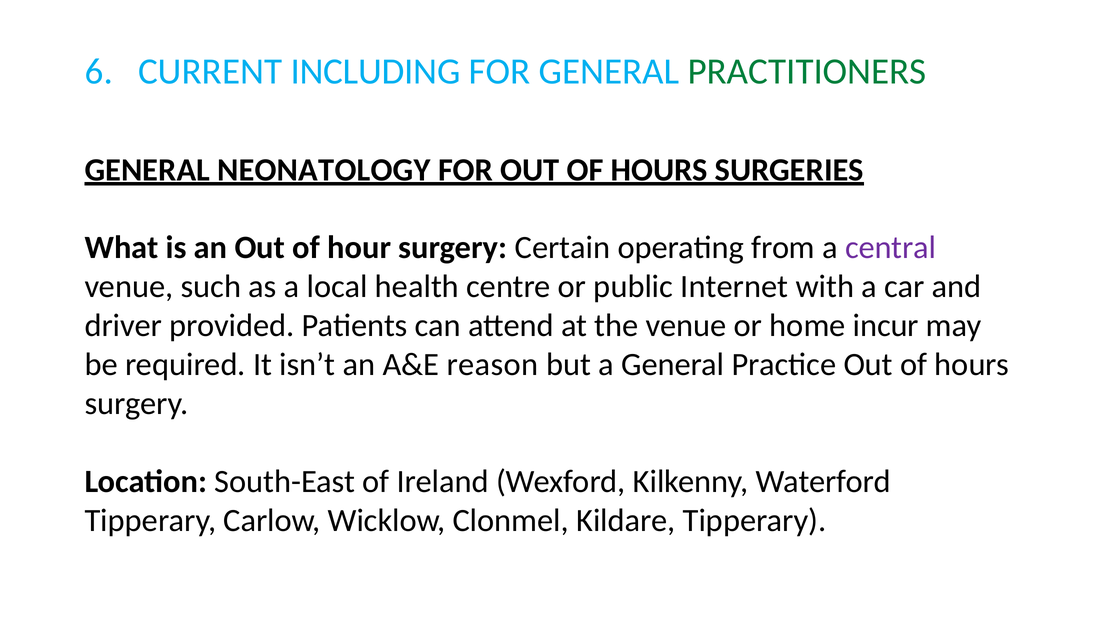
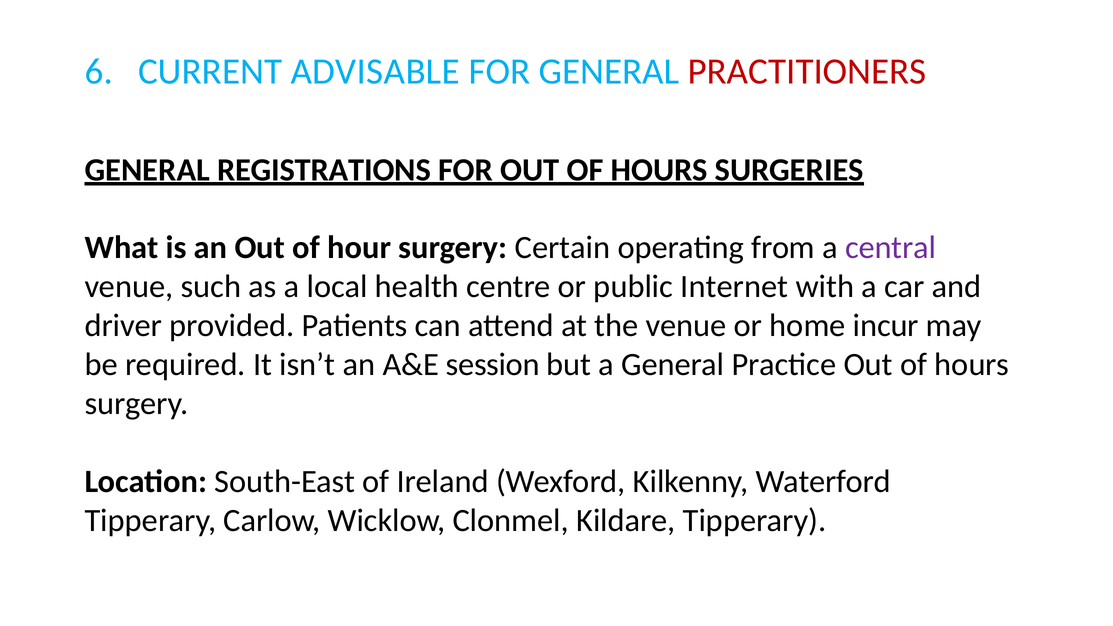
INCLUDING: INCLUDING -> ADVISABLE (375, 71)
PRACTITIONERS colour: green -> red (807, 71)
NEONATOLOGY: NEONATOLOGY -> REGISTRATIONS (324, 170)
reason: reason -> session (493, 365)
